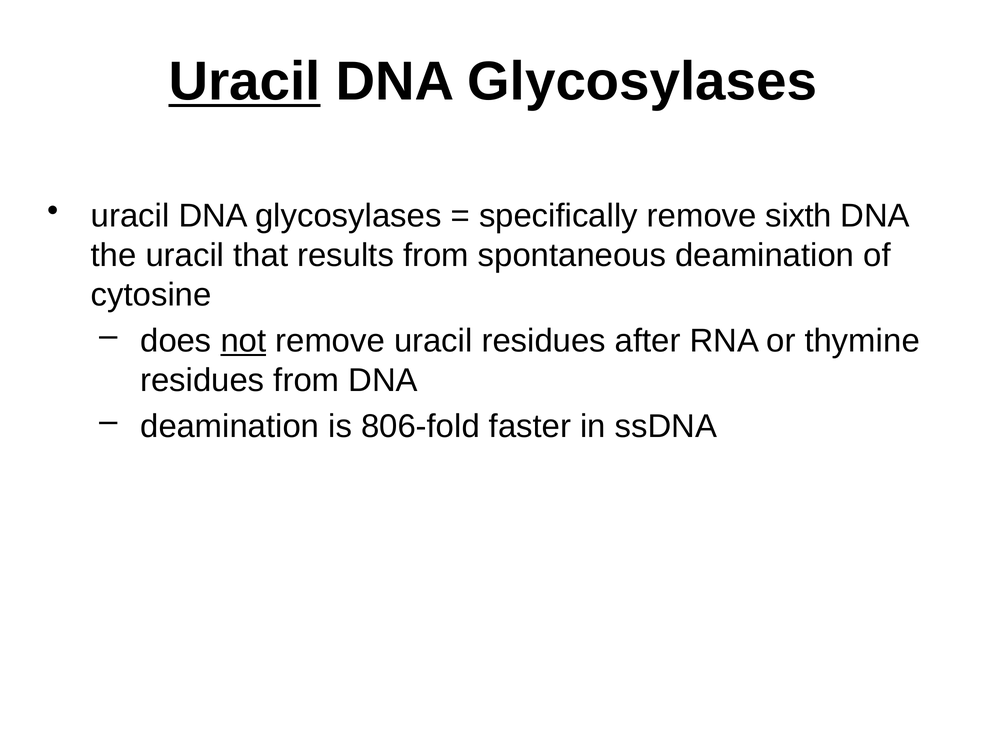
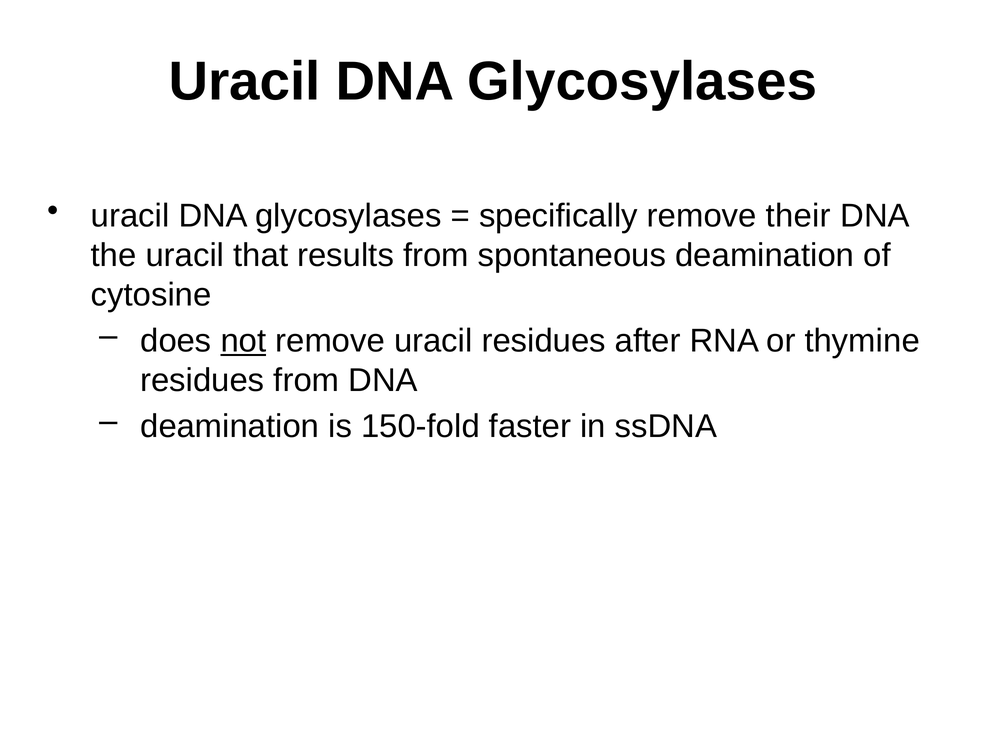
Uracil underline: present -> none (245, 82)
sixth: sixth -> their (798, 216)
806-fold: 806-fold -> 150-fold (420, 426)
